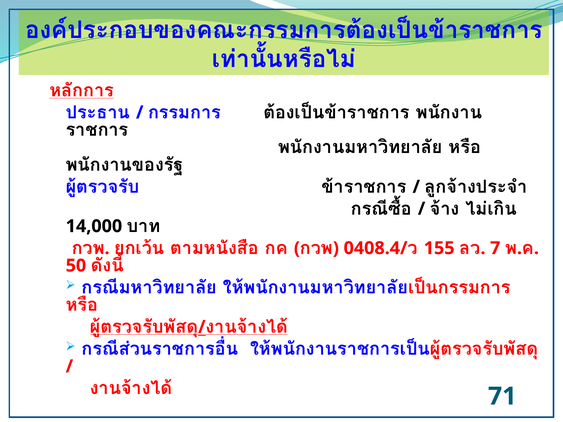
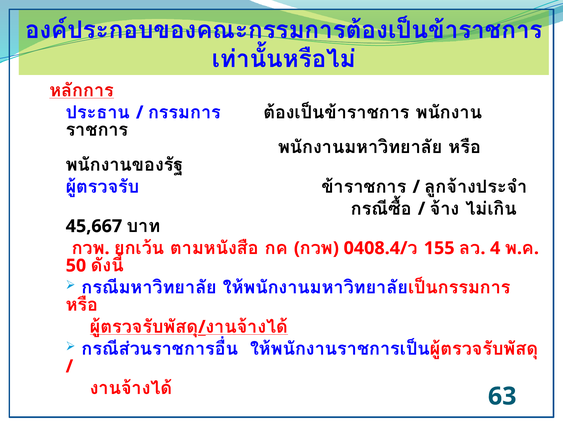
14,000: 14,000 -> 45,667 (94, 226)
7: 7 -> 4 (495, 248)
71: 71 -> 63 (502, 397)
